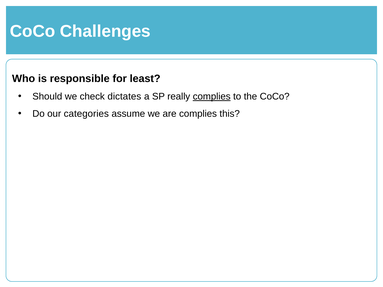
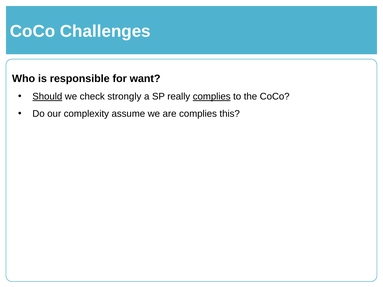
least: least -> want (145, 79)
Should underline: none -> present (47, 97)
dictates: dictates -> strongly (124, 97)
categories: categories -> complexity (86, 114)
